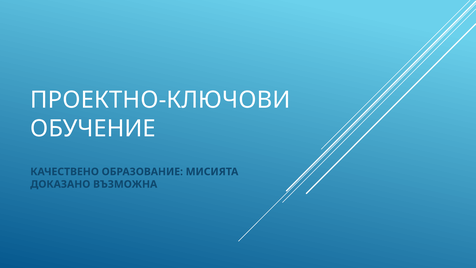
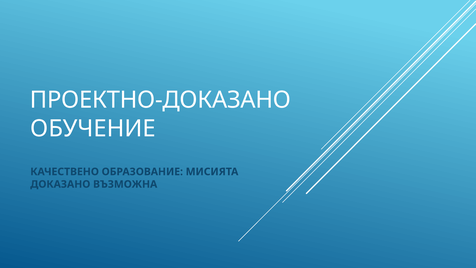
ПРОЕКТНО-КЛЮЧОВИ: ПРОЕКТНО-КЛЮЧОВИ -> ПРОЕКТНО-ДОКАЗАНО (161, 100)
